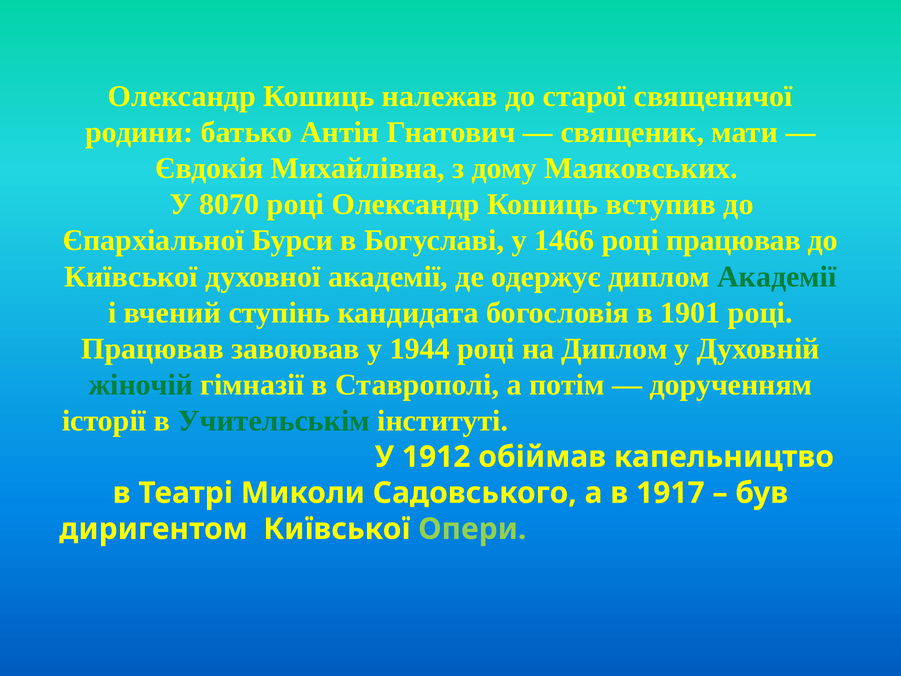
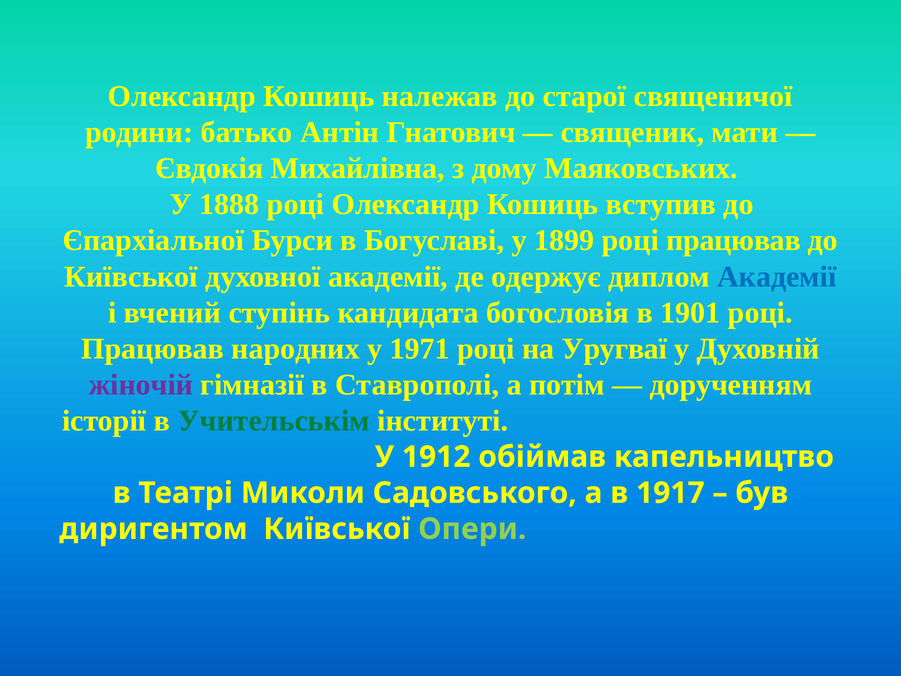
8070: 8070 -> 1888 (229, 204)
1466: 1466 -> 1899 (564, 240)
Академії colour: green -> blue (777, 277)
завоював: завоював -> народних (296, 349)
1944: 1944 -> 1971 (420, 349)
на Диплом: Диплом -> Уругваї (614, 349)
жіночій colour: green -> purple (141, 385)
